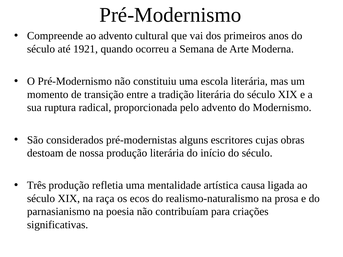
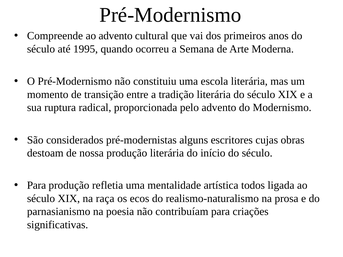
1921: 1921 -> 1995 (86, 49)
Três: Três -> Para (36, 186)
causa: causa -> todos (253, 186)
